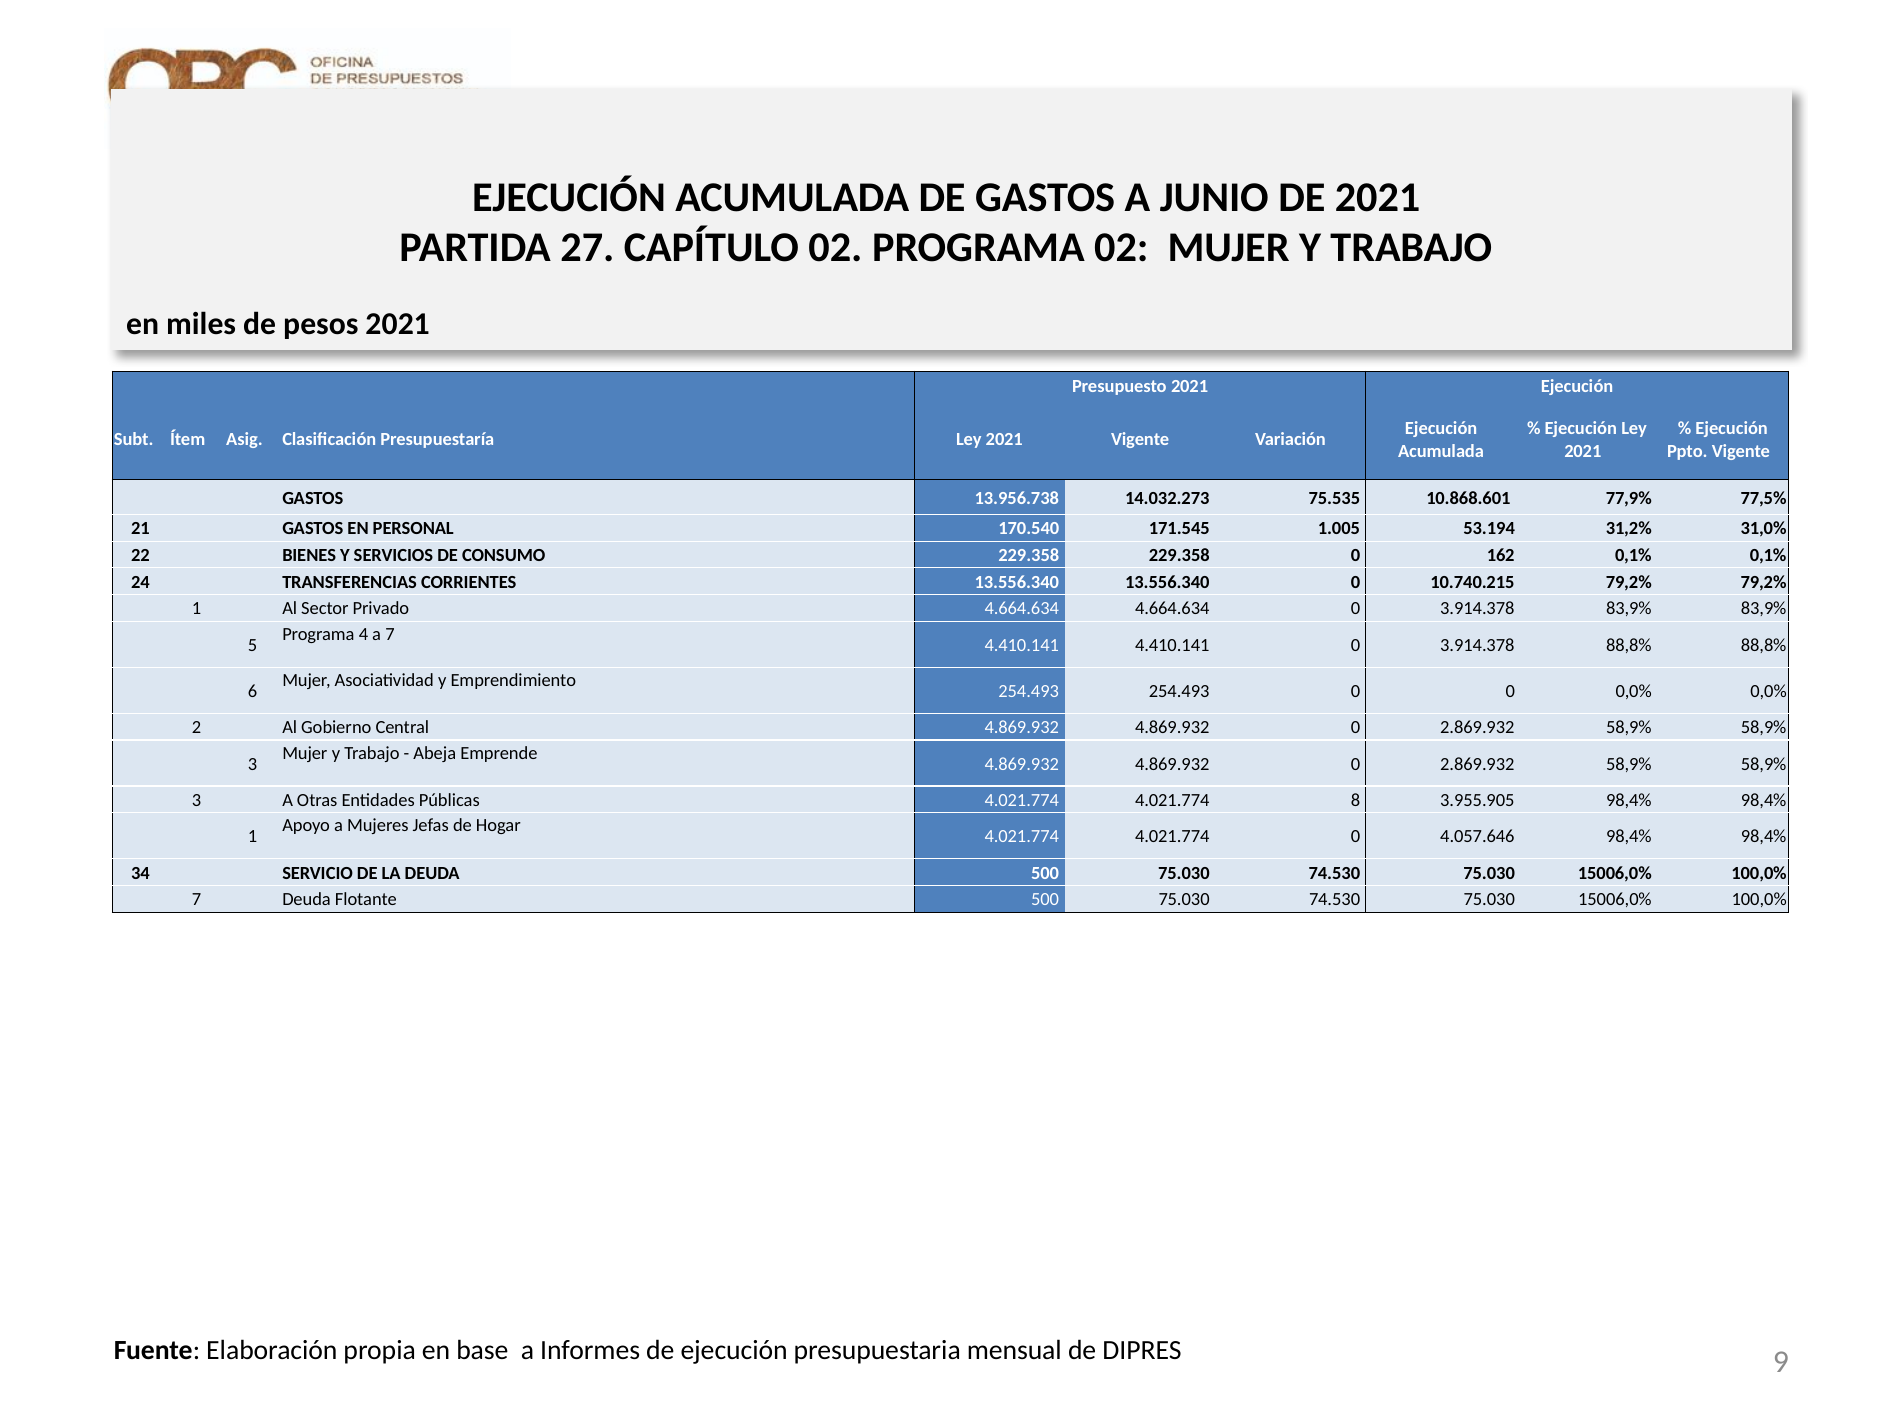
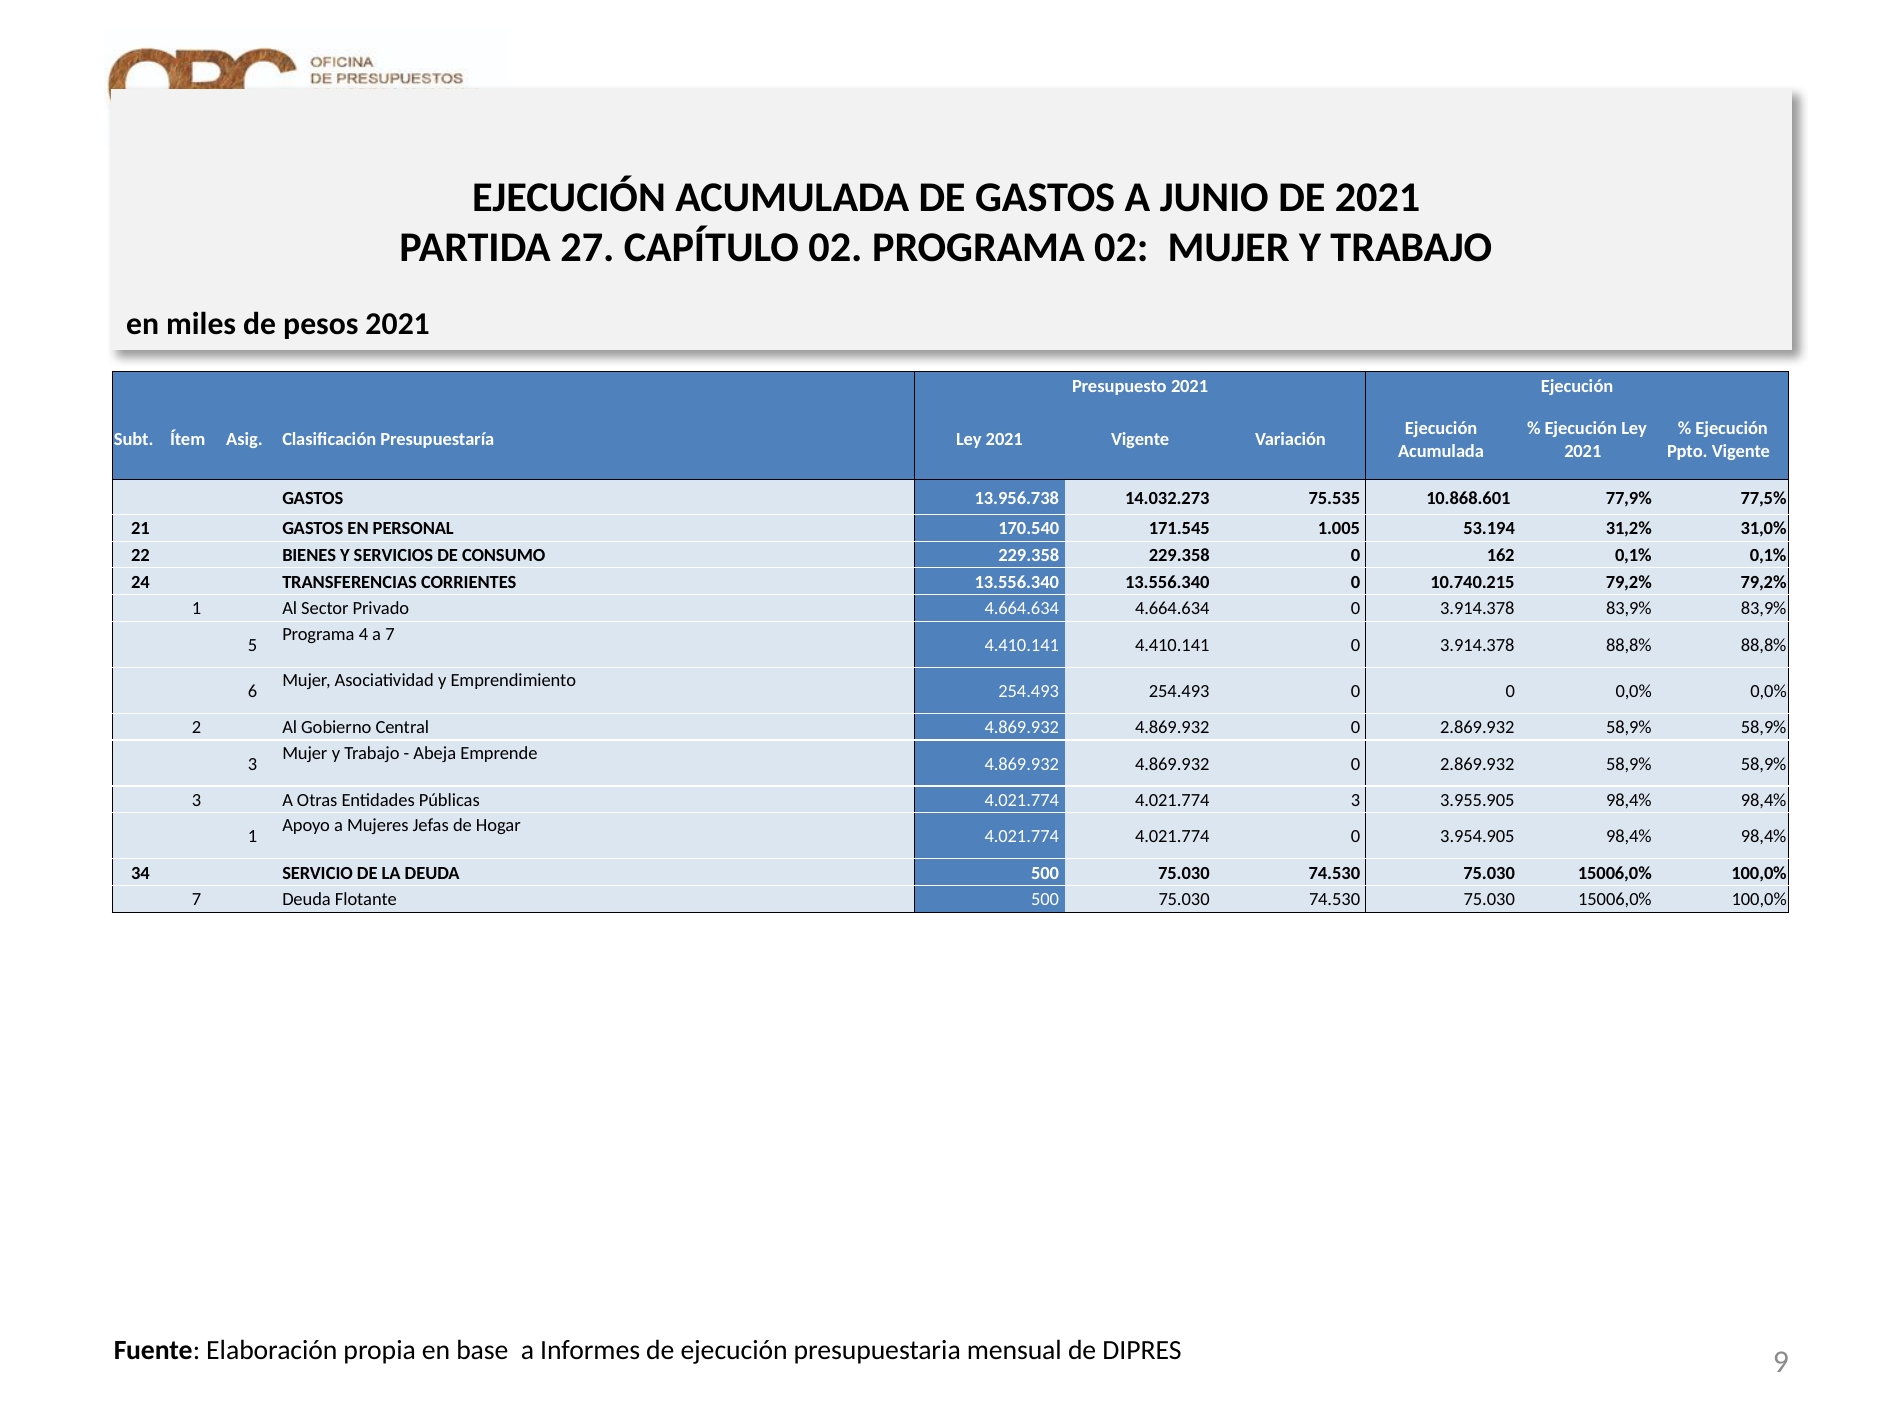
4.021.774 8: 8 -> 3 (1356, 800)
4.057.646: 4.057.646 -> 3.954.905 (1477, 837)
